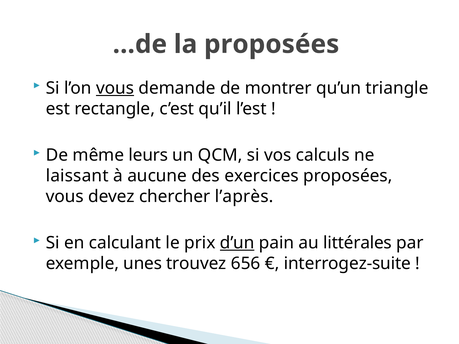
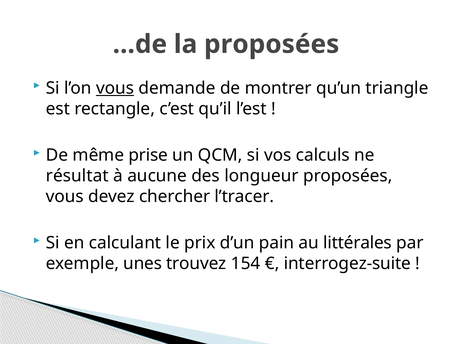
leurs: leurs -> prise (148, 155)
laissant: laissant -> résultat (77, 176)
exercices: exercices -> longueur (262, 176)
l’après: l’après -> l’tracer (244, 197)
d’un underline: present -> none (237, 243)
656: 656 -> 154 (246, 264)
